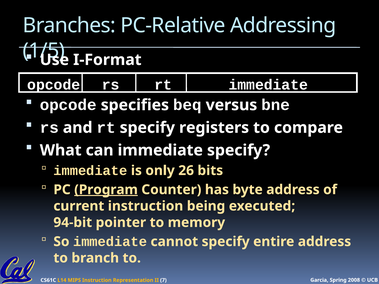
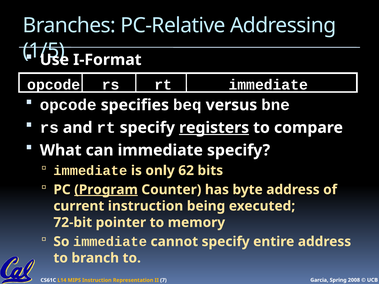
registers underline: none -> present (214, 128)
26: 26 -> 62 (186, 171)
94-bit: 94-bit -> 72-bit (73, 223)
